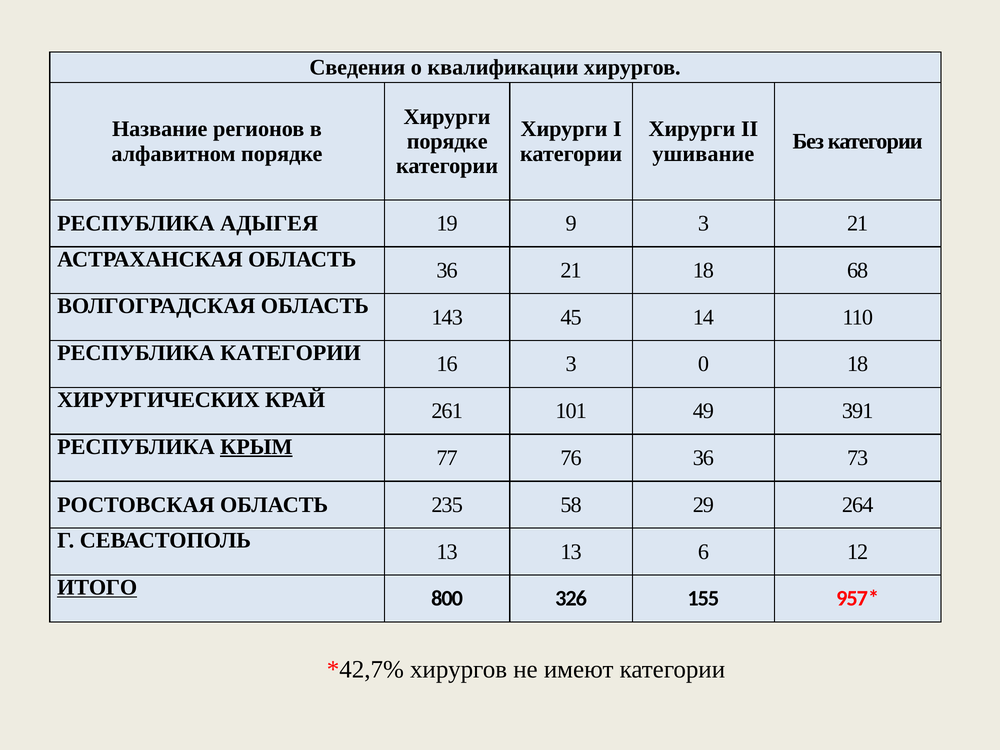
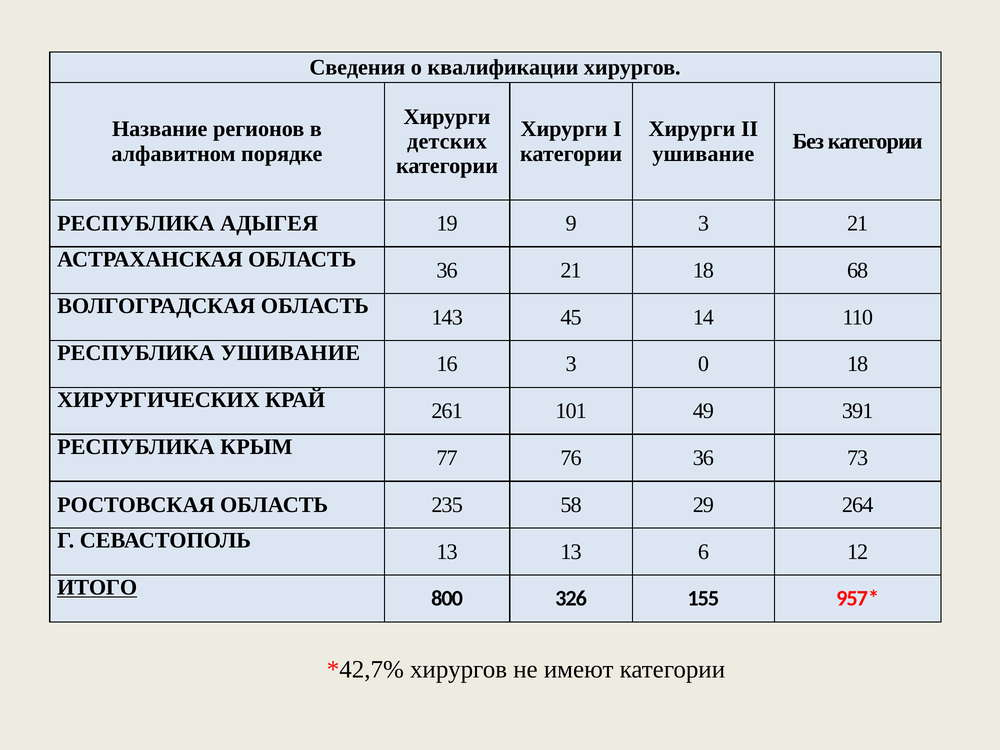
порядке: порядке -> детских (447, 141)
РЕСПУБЛИКА КАТЕГОРИИ: КАТЕГОРИИ -> УШИВАНИЕ (290, 353)
КРЫМ underline: present -> none (256, 447)
